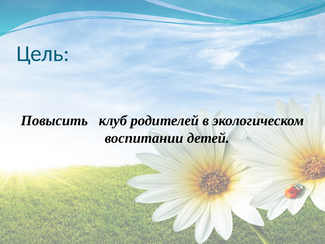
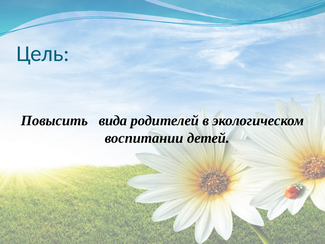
клуб: клуб -> вида (113, 121)
